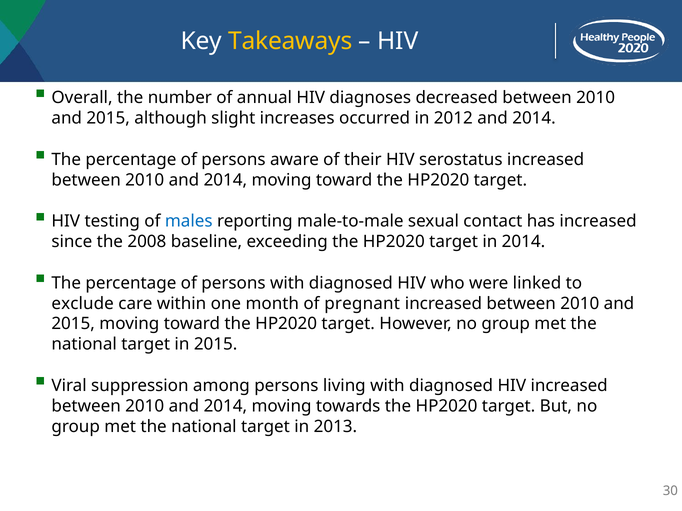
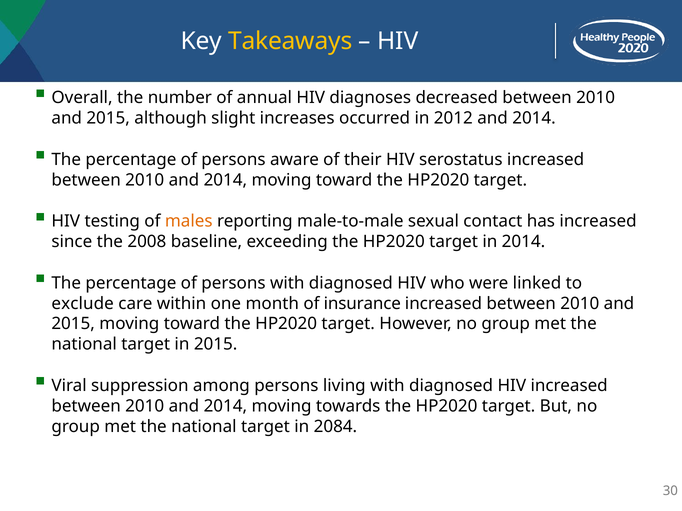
males colour: blue -> orange (189, 221)
pregnant: pregnant -> insurance (362, 304)
2013: 2013 -> 2084 (335, 427)
